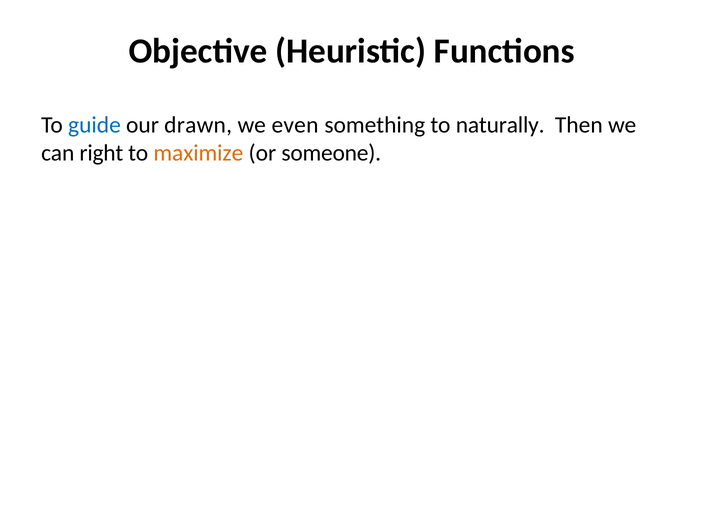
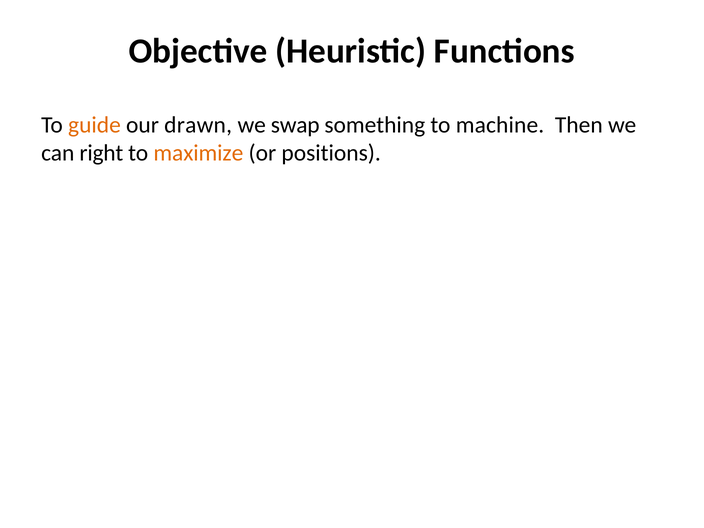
guide colour: blue -> orange (94, 125)
even: even -> swap (295, 125)
naturally: naturally -> machine (500, 125)
someone: someone -> positions (331, 153)
